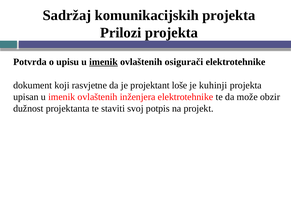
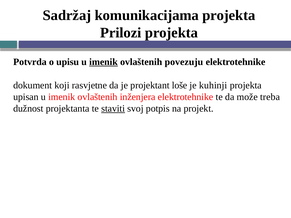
komunikacijskih: komunikacijskih -> komunikacijama (147, 15)
osigurači: osigurači -> povezuju (184, 62)
obzir: obzir -> treba (270, 97)
staviti underline: none -> present (113, 109)
